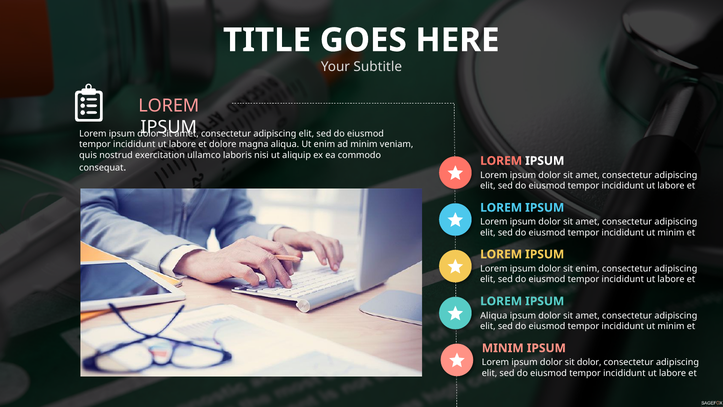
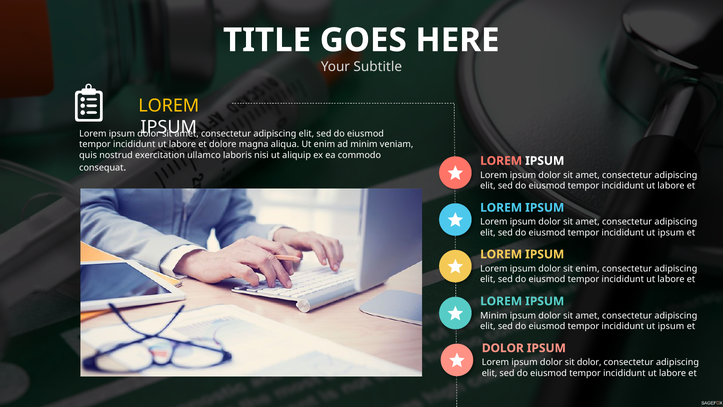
LOREM colour: pink -> yellow (169, 105)
minim: minim -> ipsum (671, 233)
Aliqua: Aliqua -> Minim (494, 315)
minim: minim -> ipsum (671, 326)
MINIM: MINIM -> DOLOR (503, 348)
